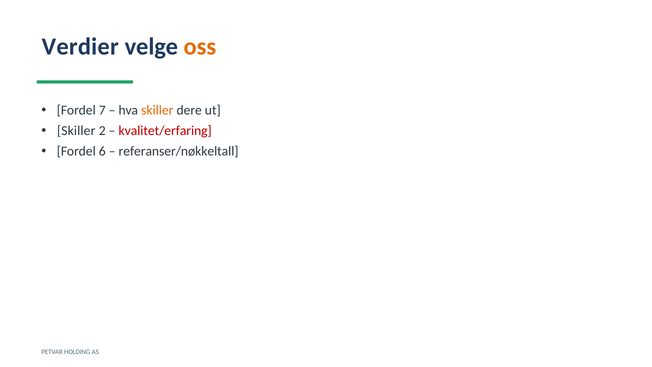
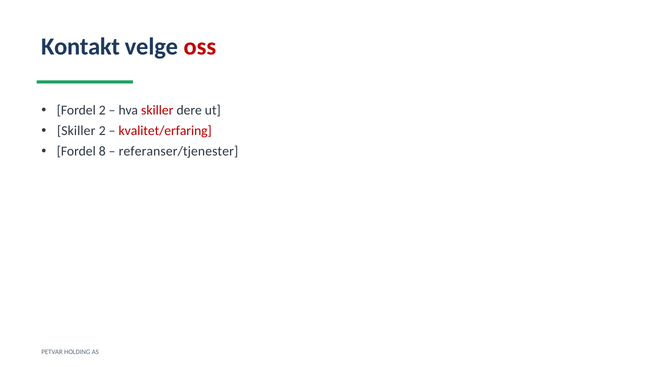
Verdier: Verdier -> Kontakt (80, 47)
oss colour: orange -> red (200, 47)
Fordel 7: 7 -> 2 (102, 110)
skiller colour: orange -> red (157, 110)
6: 6 -> 8 (102, 151)
referanser/nøkkeltall: referanser/nøkkeltall -> referanser/tjenester (178, 151)
